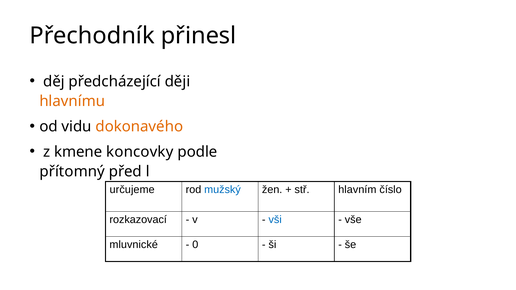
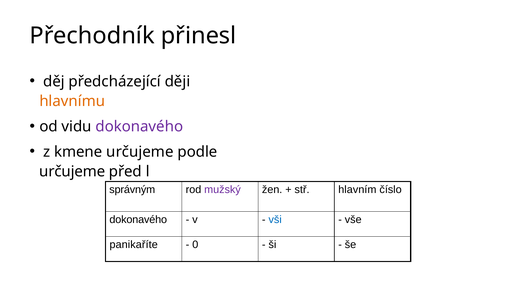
dokonavého colour: orange -> purple (139, 127)
kmene koncovky: koncovky -> určujeme (140, 152)
přítomný: přítomný -> určujeme (72, 172)
určujeme: určujeme -> správným (132, 190)
mužský colour: blue -> purple (222, 190)
rozkazovací: rozkazovací -> dokonavého (138, 220)
mluvnické: mluvnické -> panikaříte (134, 245)
